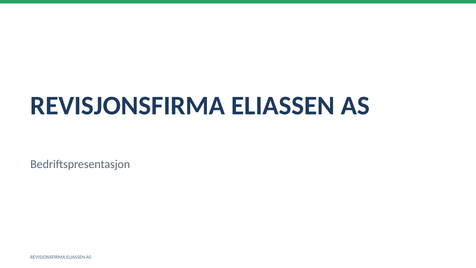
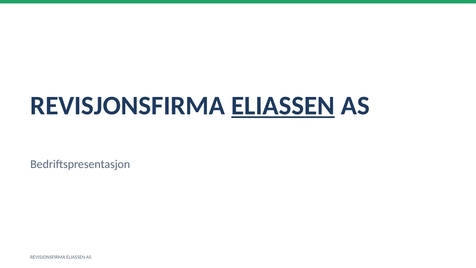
ELIASSEN underline: none -> present (283, 106)
